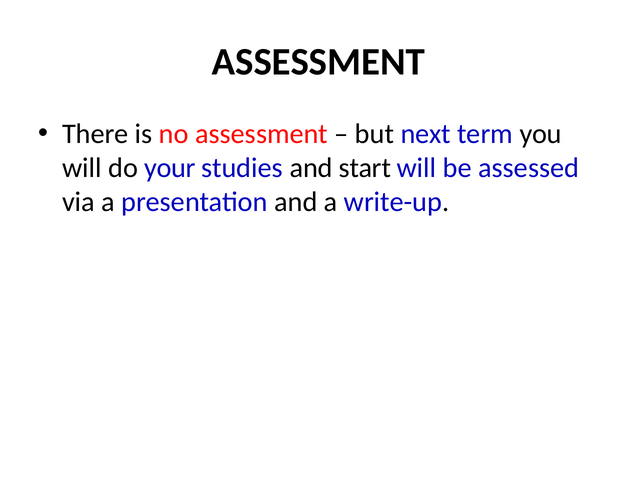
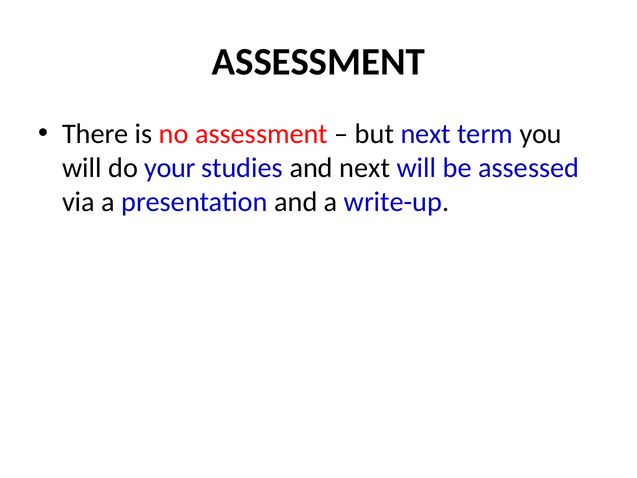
and start: start -> next (365, 168)
